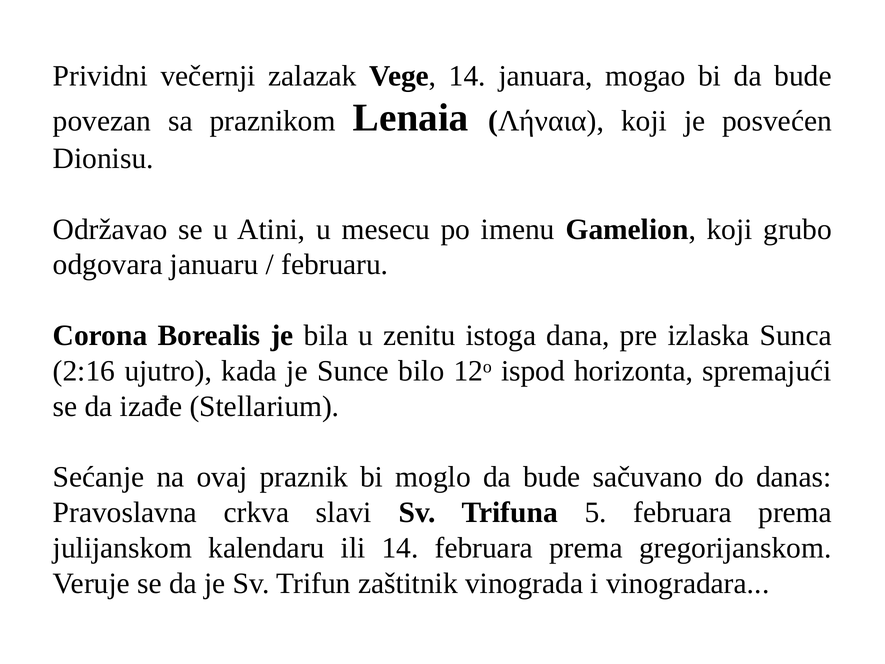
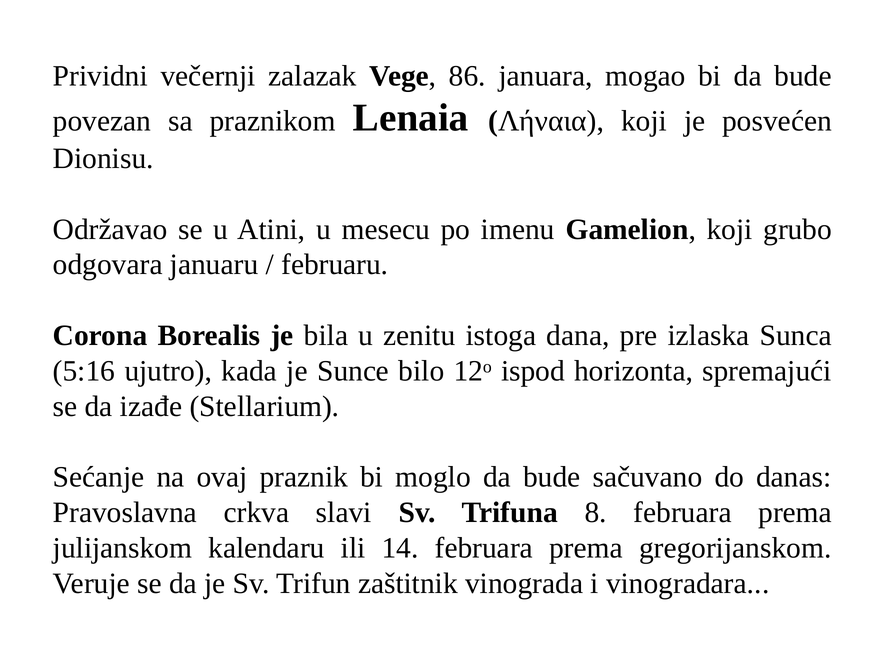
Vege 14: 14 -> 86 (467, 76)
2:16: 2:16 -> 5:16 (84, 371)
5: 5 -> 8 (596, 512)
